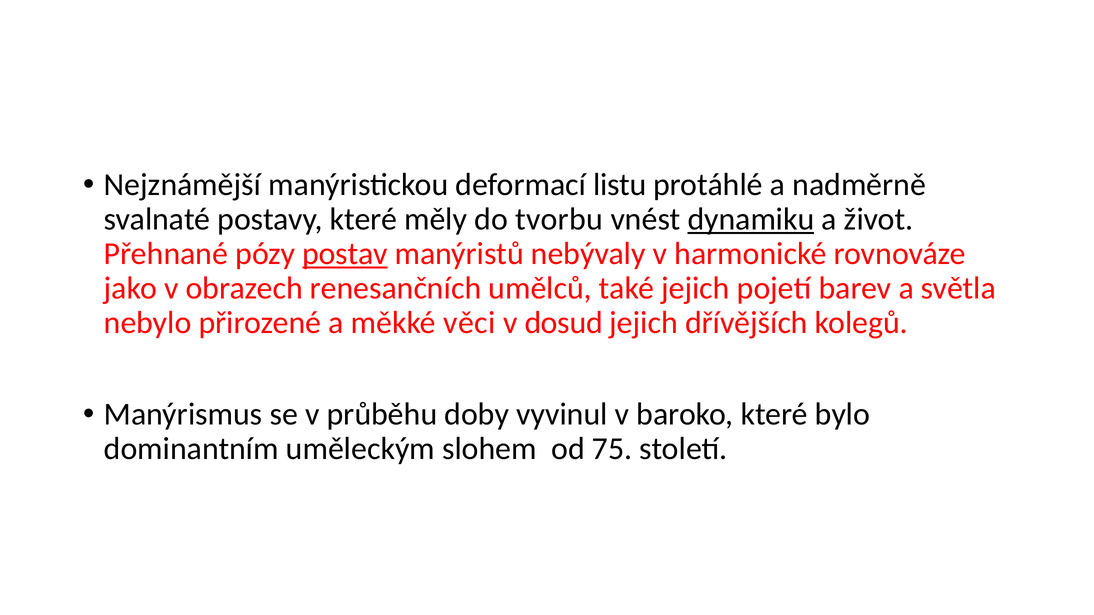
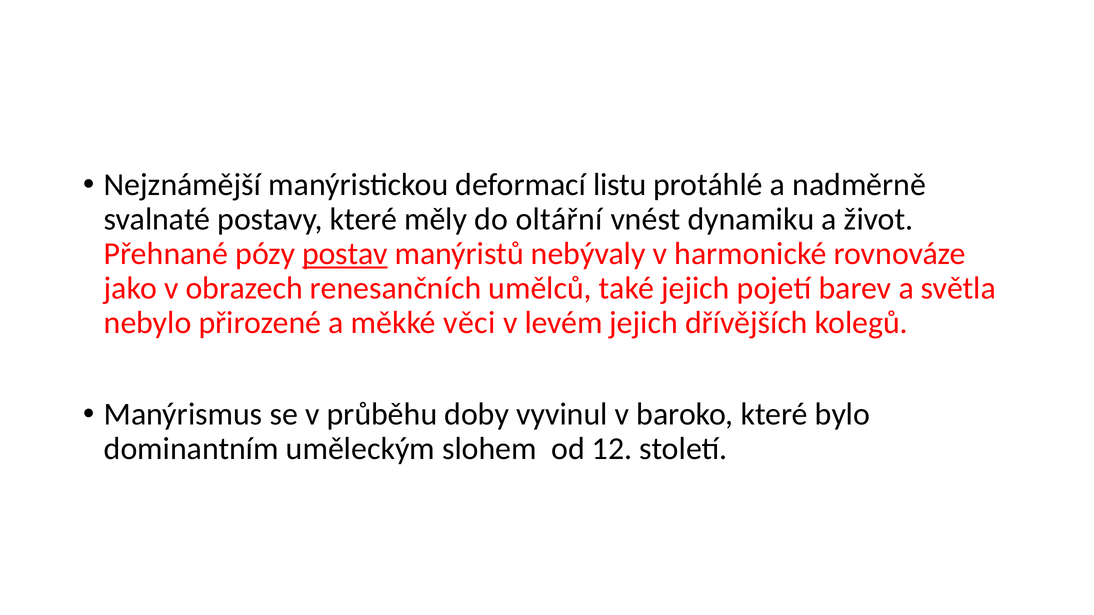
tvorbu: tvorbu -> oltářní (559, 219)
dynamiku underline: present -> none (751, 219)
dosud: dosud -> levém (564, 323)
75: 75 -> 12 (612, 449)
